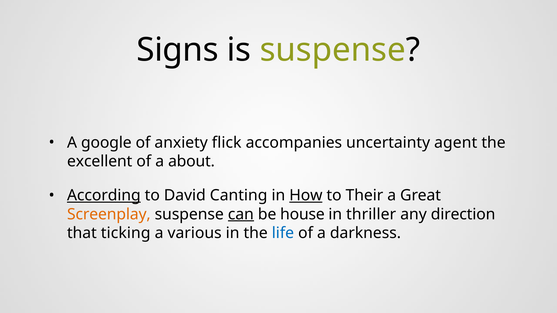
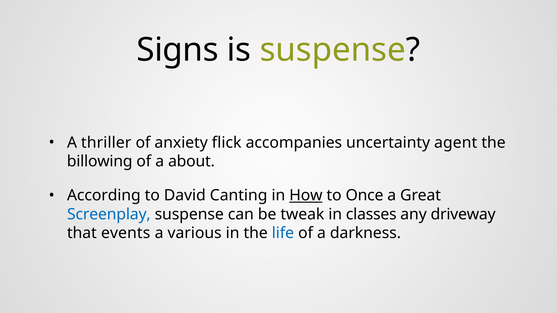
google: google -> thriller (106, 143)
excellent: excellent -> billowing (100, 162)
According underline: present -> none (104, 196)
Their: Their -> Once (365, 196)
Screenplay colour: orange -> blue (109, 214)
can underline: present -> none (241, 214)
house: house -> tweak (302, 214)
thriller: thriller -> classes (371, 214)
direction: direction -> driveway (463, 214)
ticking: ticking -> events (126, 233)
